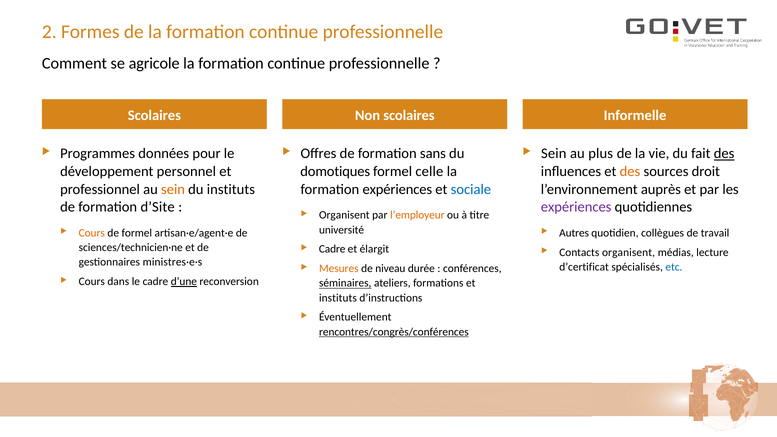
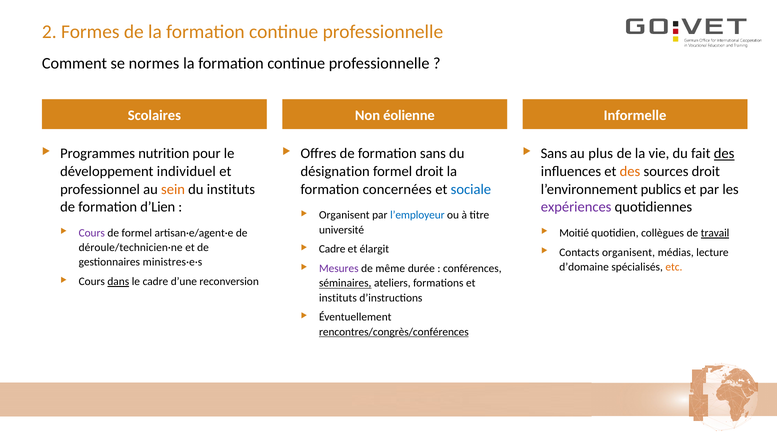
agricole: agricole -> normes (154, 63)
Non scolaires: scolaires -> éolienne (409, 116)
données: données -> nutrition (164, 154)
Sein: Sein -> Sans (554, 154)
personnel: personnel -> individuel (186, 171)
domotiques: domotiques -> désignation (335, 171)
formel celle: celle -> droit (429, 171)
formation expériences: expériences -> concernées (397, 189)
auprès: auprès -> publics (661, 189)
d’Site: d’Site -> d’Lien (158, 207)
l’employeur colour: orange -> blue (417, 215)
Cours colour: orange -> purple (92, 233)
Autres: Autres -> Moitié (574, 233)
travail underline: none -> present (715, 233)
sciences/technicien·ne: sciences/technicien·ne -> déroule/technicien·ne (131, 248)
d’certificat: d’certificat -> d’domaine (584, 267)
etc colour: blue -> orange (674, 267)
Mesures colour: orange -> purple (339, 269)
niveau: niveau -> même (390, 269)
dans underline: none -> present (118, 282)
d’une underline: present -> none (184, 282)
